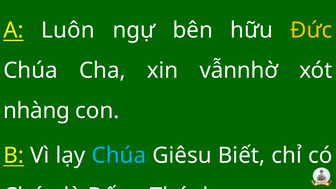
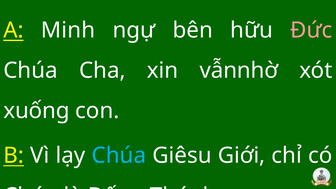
Luôn: Luôn -> Minh (68, 30)
Đức colour: yellow -> pink (311, 30)
nhàng: nhàng -> xuống (36, 111)
Biết: Biết -> Giới (242, 156)
